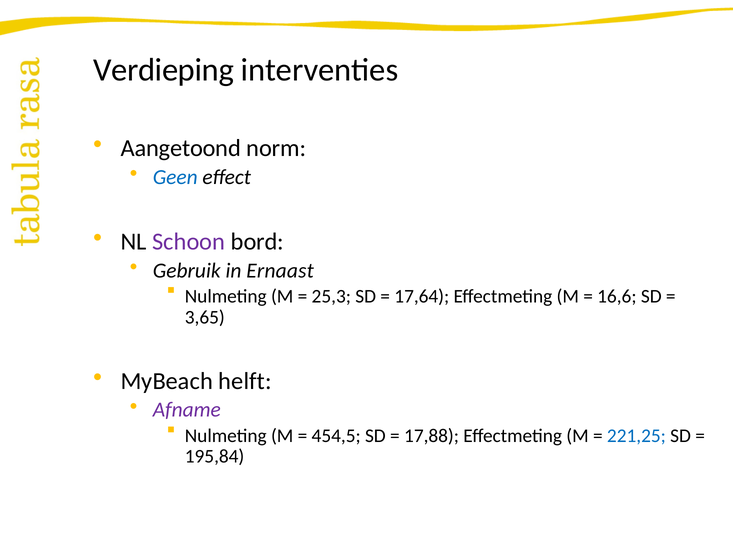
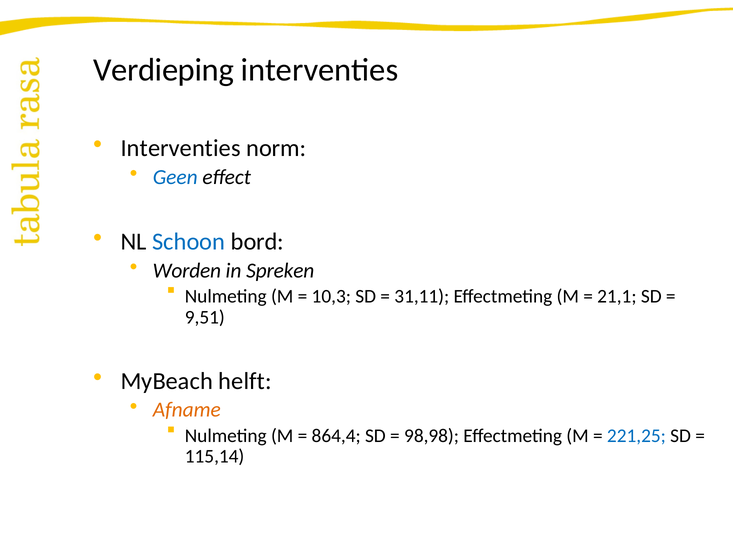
Aangetoond: Aangetoond -> Interventies (181, 148)
Schoon colour: purple -> blue (189, 242)
Gebruik: Gebruik -> Worden (187, 270)
Ernaast: Ernaast -> Spreken (280, 270)
25,3: 25,3 -> 10,3 (331, 296)
17,64: 17,64 -> 31,11 (422, 296)
16,6: 16,6 -> 21,1 (617, 296)
3,65: 3,65 -> 9,51 (205, 317)
Afname colour: purple -> orange (187, 410)
454,5: 454,5 -> 864,4 (336, 435)
17,88: 17,88 -> 98,98 (432, 435)
195,84: 195,84 -> 115,14 (215, 456)
